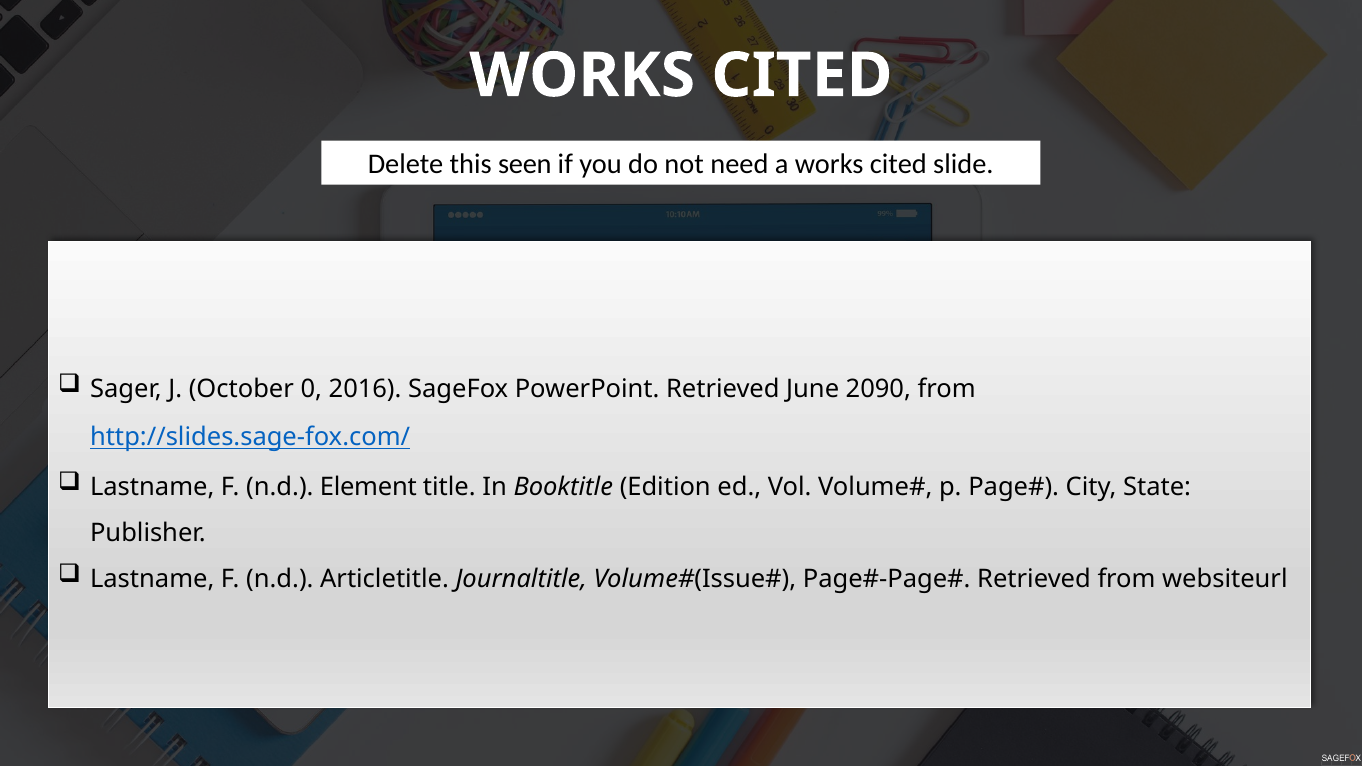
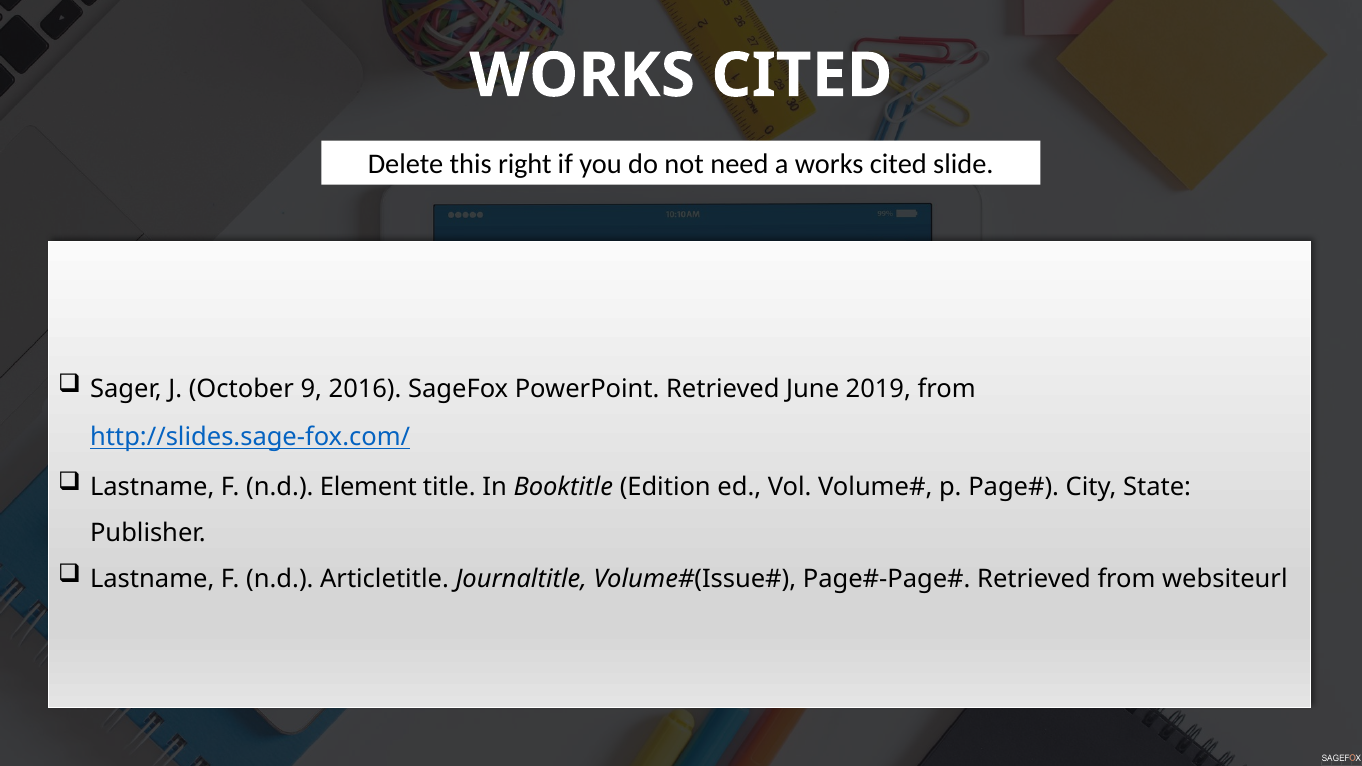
seen: seen -> right (525, 165)
0: 0 -> 9 (311, 389)
2090: 2090 -> 2019 (878, 389)
